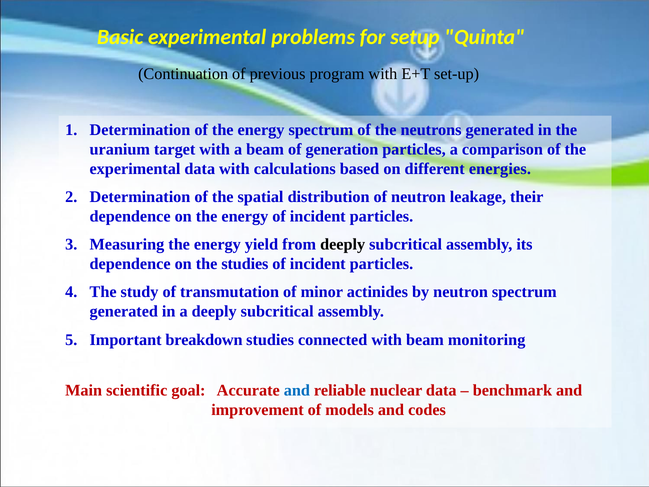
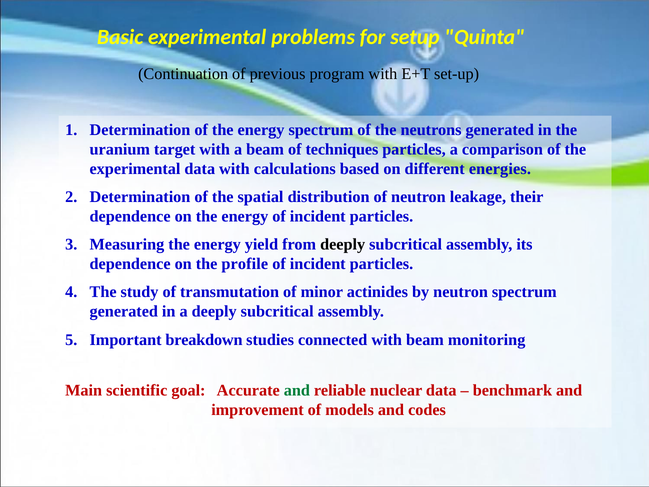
generation: generation -> techniques (342, 149)
the studies: studies -> profile (245, 264)
and colour: blue -> green (297, 390)
